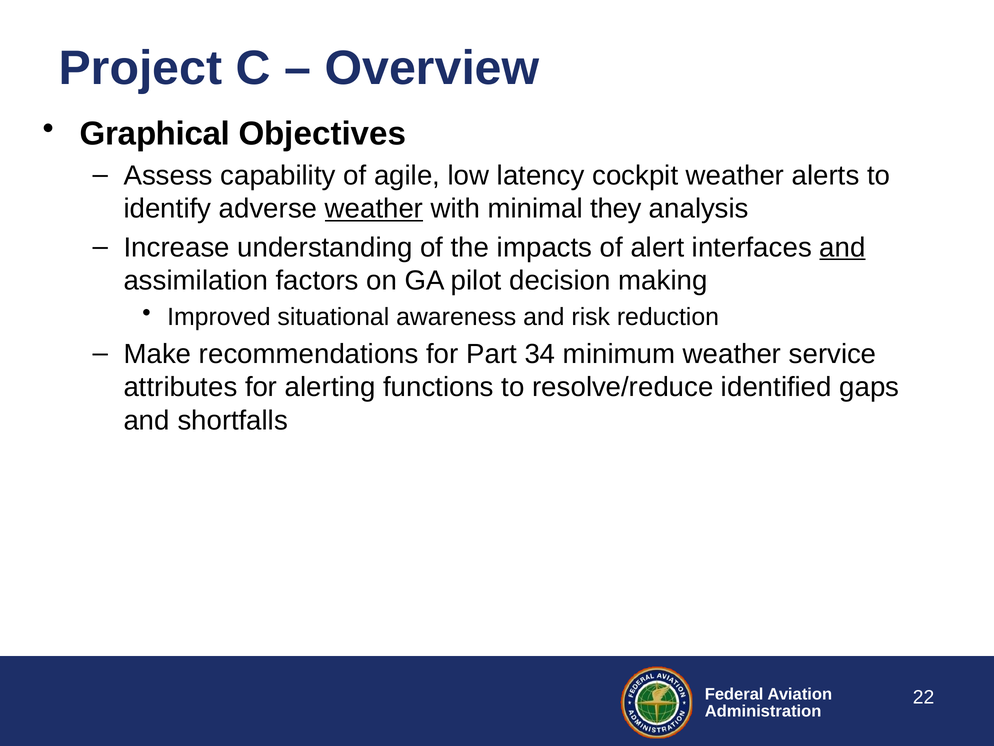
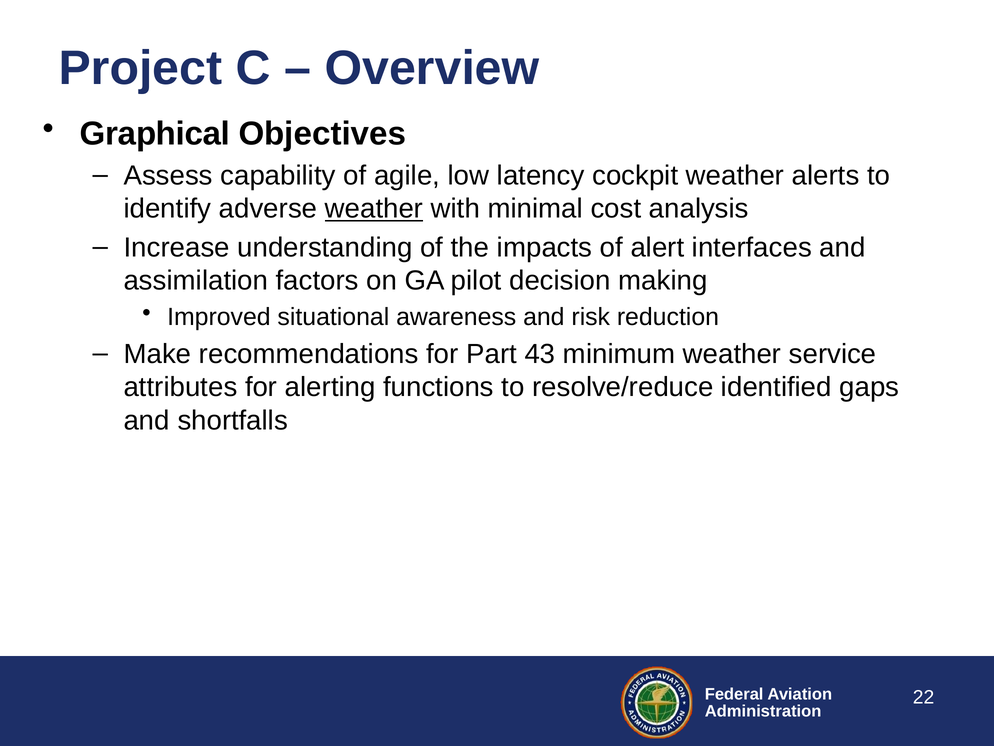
they: they -> cost (616, 209)
and underline: present -> none (843, 247)
34: 34 -> 43 (540, 354)
